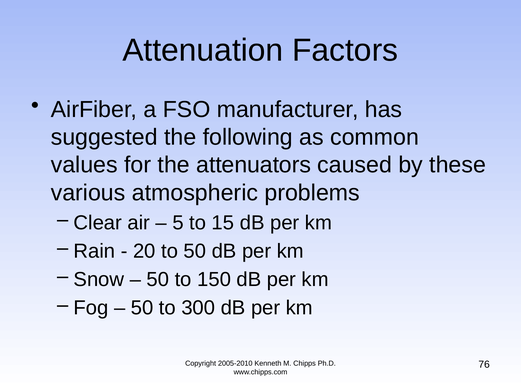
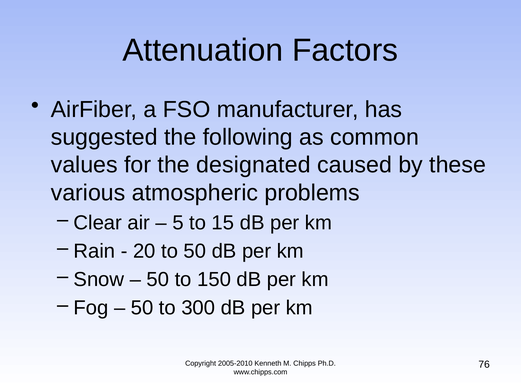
attenuators: attenuators -> designated (253, 165)
